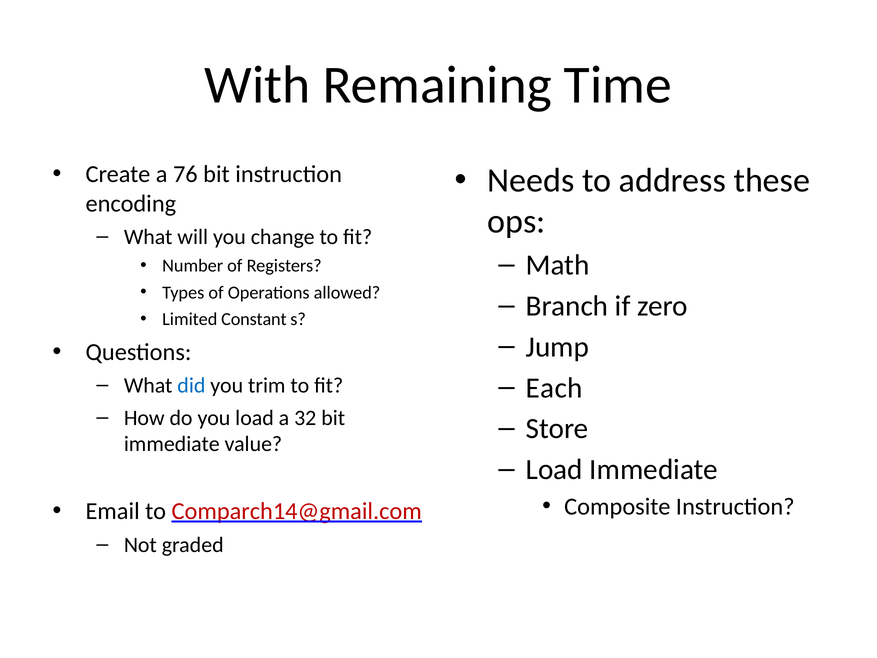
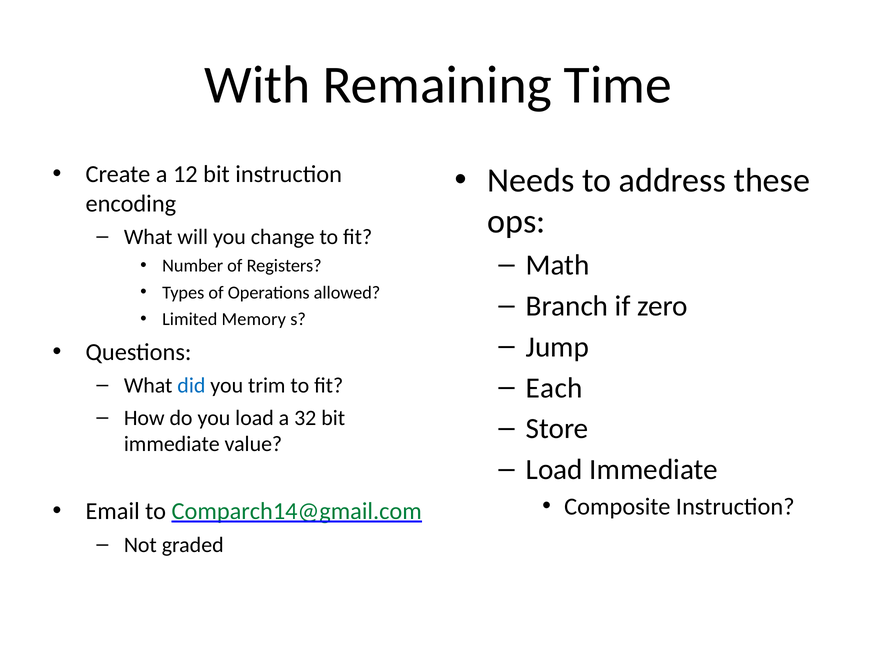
76: 76 -> 12 (185, 174)
Constant: Constant -> Memory (254, 319)
Comparch14@gmail.com colour: red -> green (297, 511)
